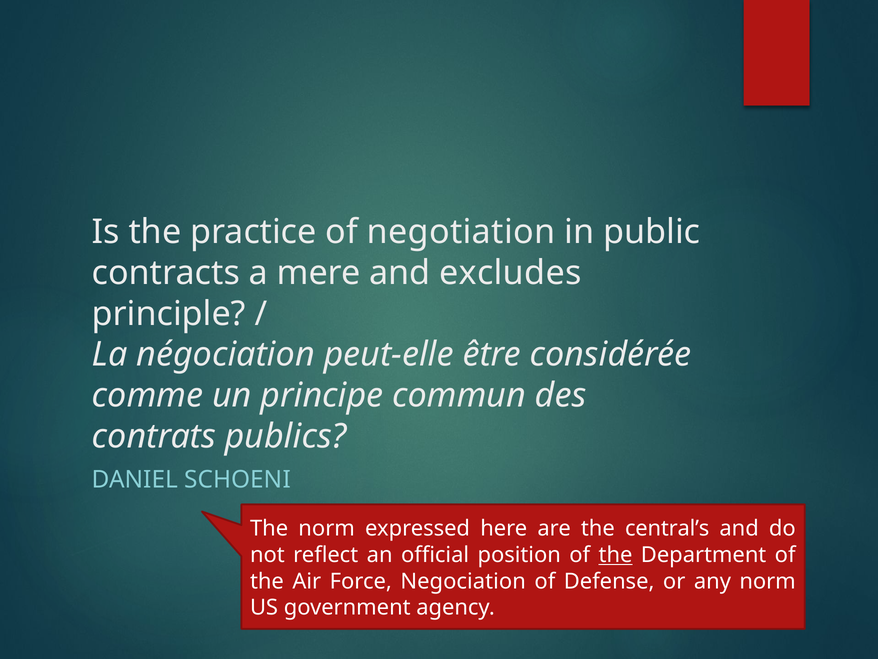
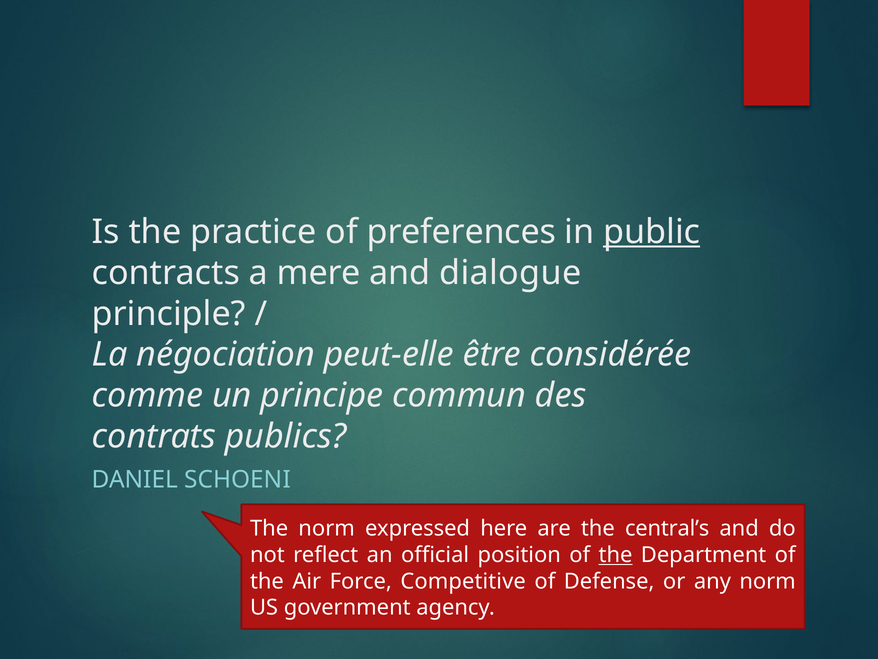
negotiation: negotiation -> preferences (461, 232)
public underline: none -> present (652, 232)
excludes: excludes -> dialogue (510, 273)
Negociation: Negociation -> Competitive (463, 581)
